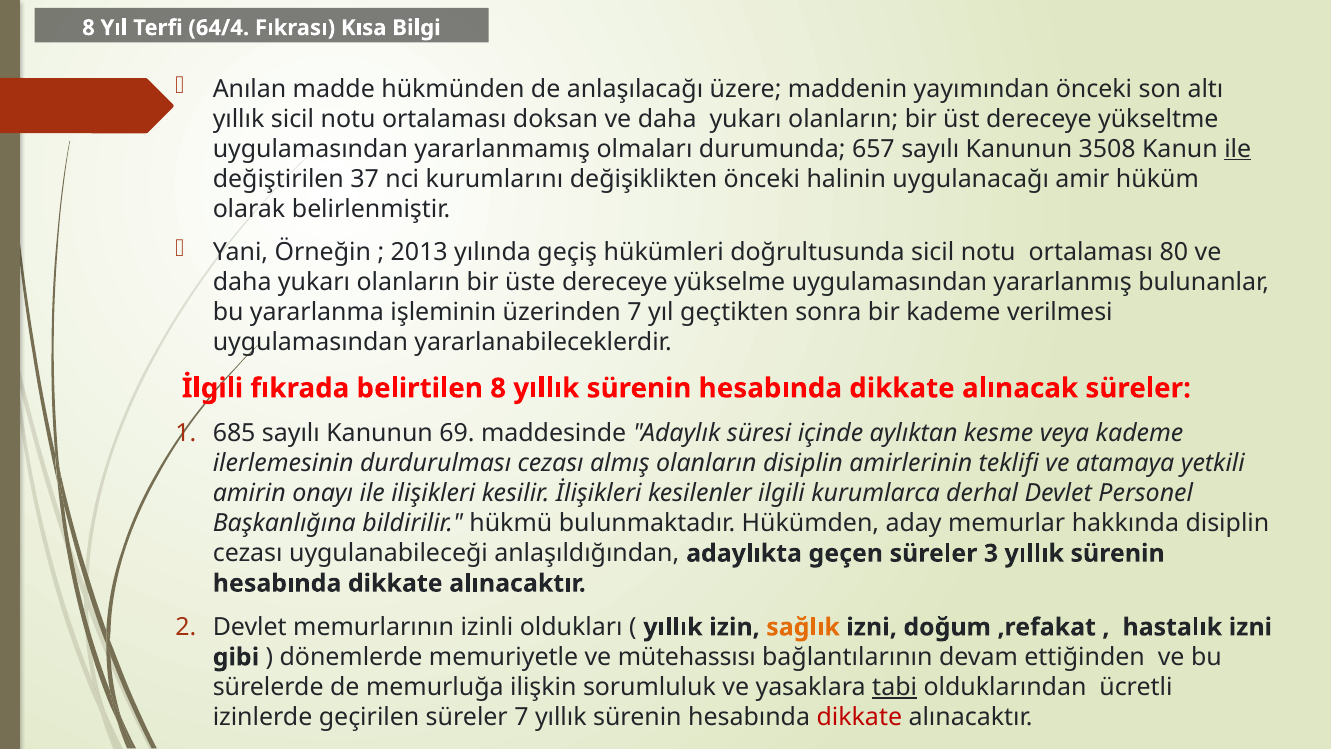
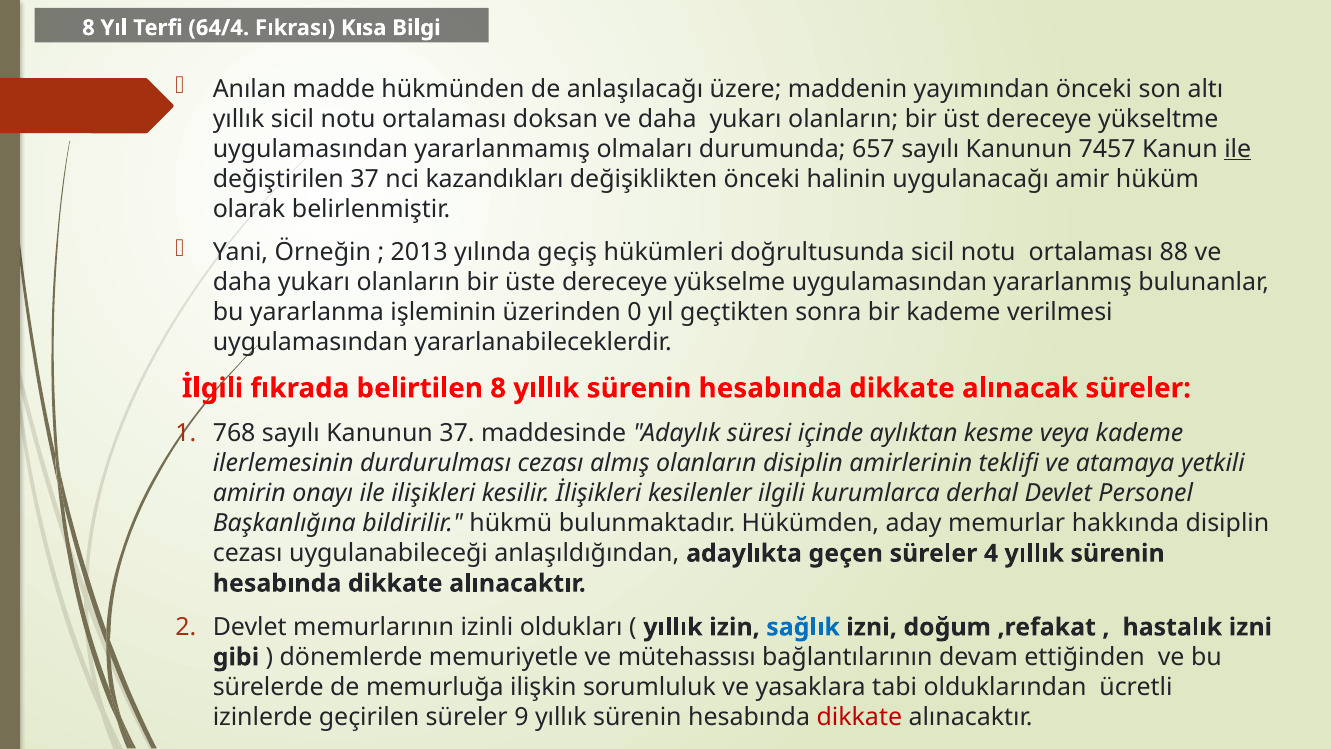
3508: 3508 -> 7457 (1107, 149)
kurumlarını: kurumlarını -> kazandıkları (495, 179)
80: 80 -> 88 (1174, 253)
üzerinden 7: 7 -> 0 (635, 312)
685: 685 -> 768 (234, 433)
Kanunun 69: 69 -> 37 (457, 433)
3: 3 -> 4 (991, 553)
sağlık colour: orange -> blue (803, 627)
tabi underline: present -> none (895, 687)
süreler 7: 7 -> 9 (521, 717)
